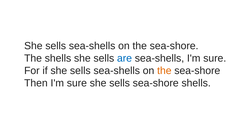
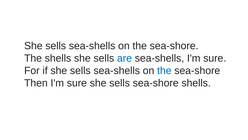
the colour: orange -> blue (164, 70)
